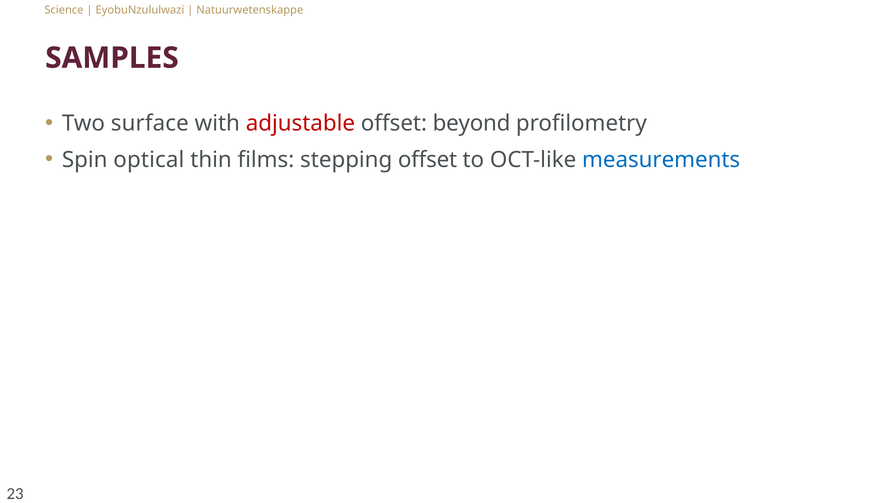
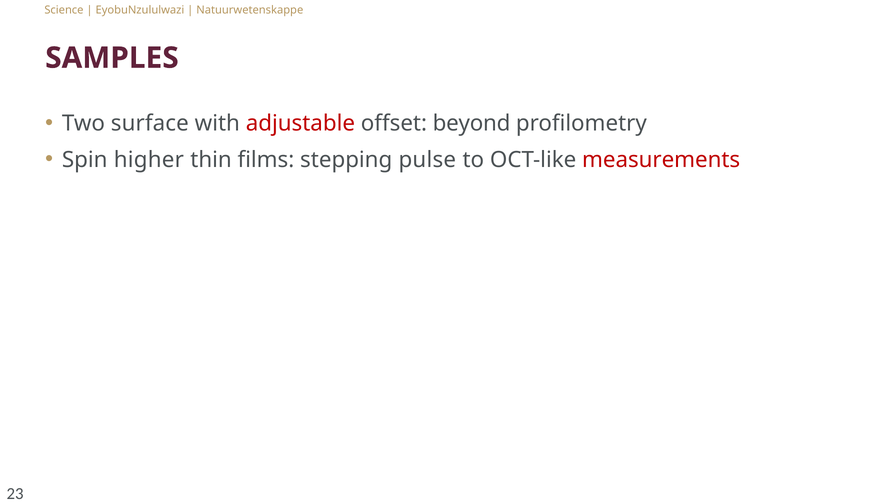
optical: optical -> higher (149, 160)
stepping offset: offset -> pulse (427, 160)
measurements colour: blue -> red (661, 160)
